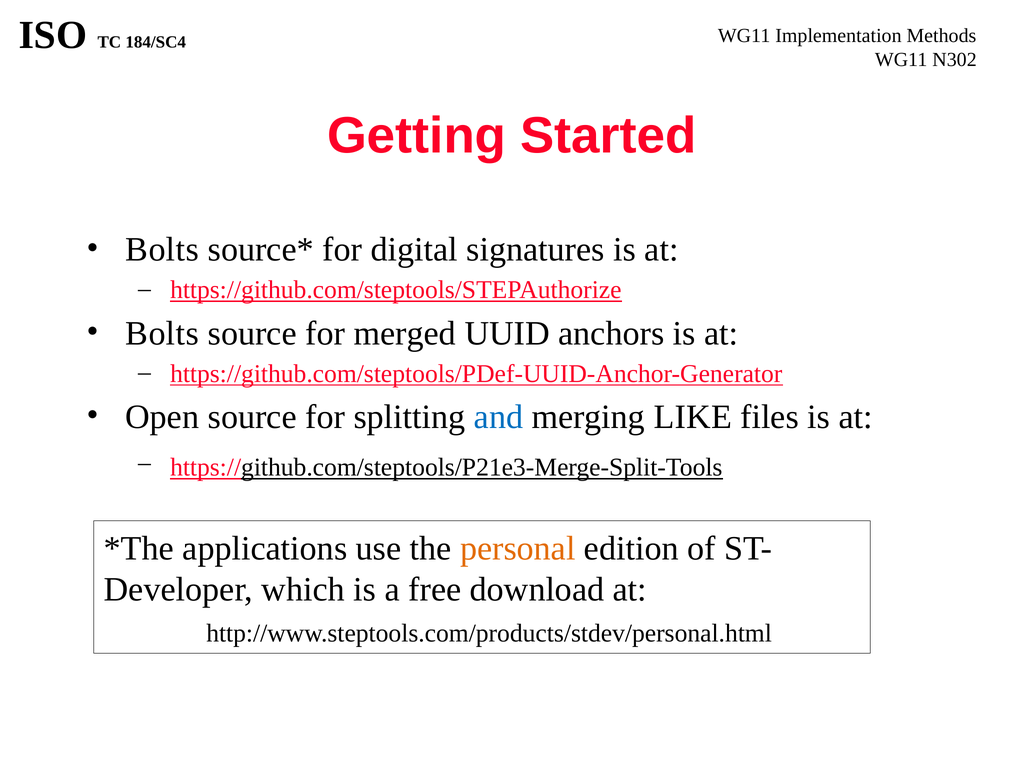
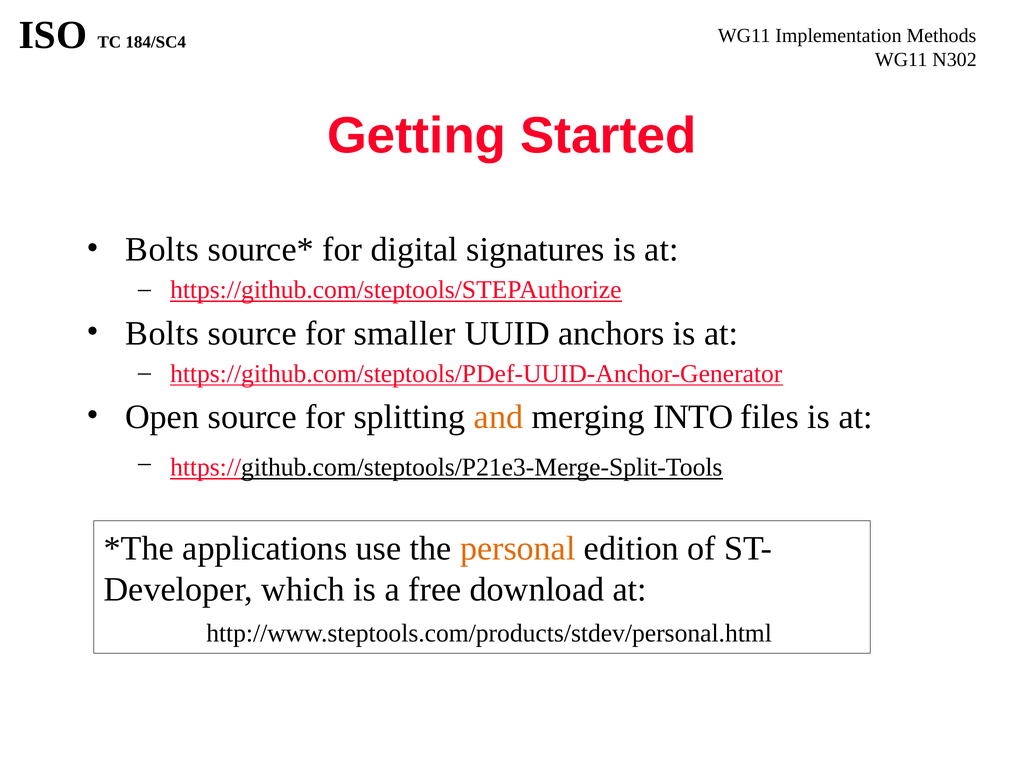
merged: merged -> smaller (405, 333)
and colour: blue -> orange (499, 417)
LIKE: LIKE -> INTO (693, 417)
